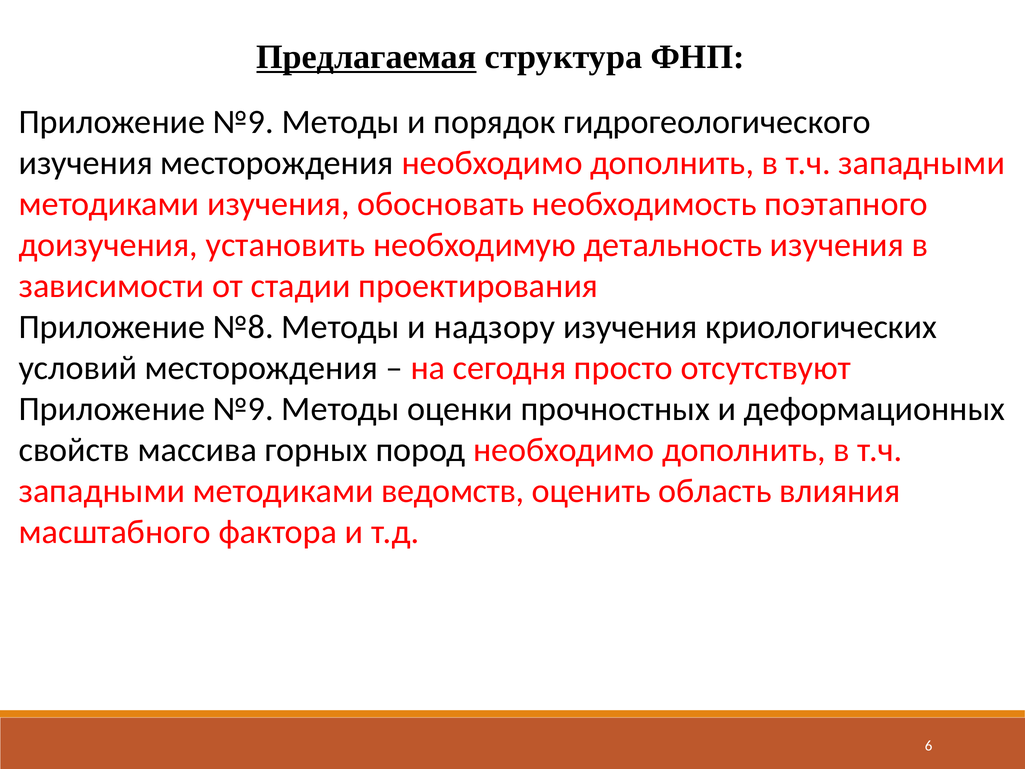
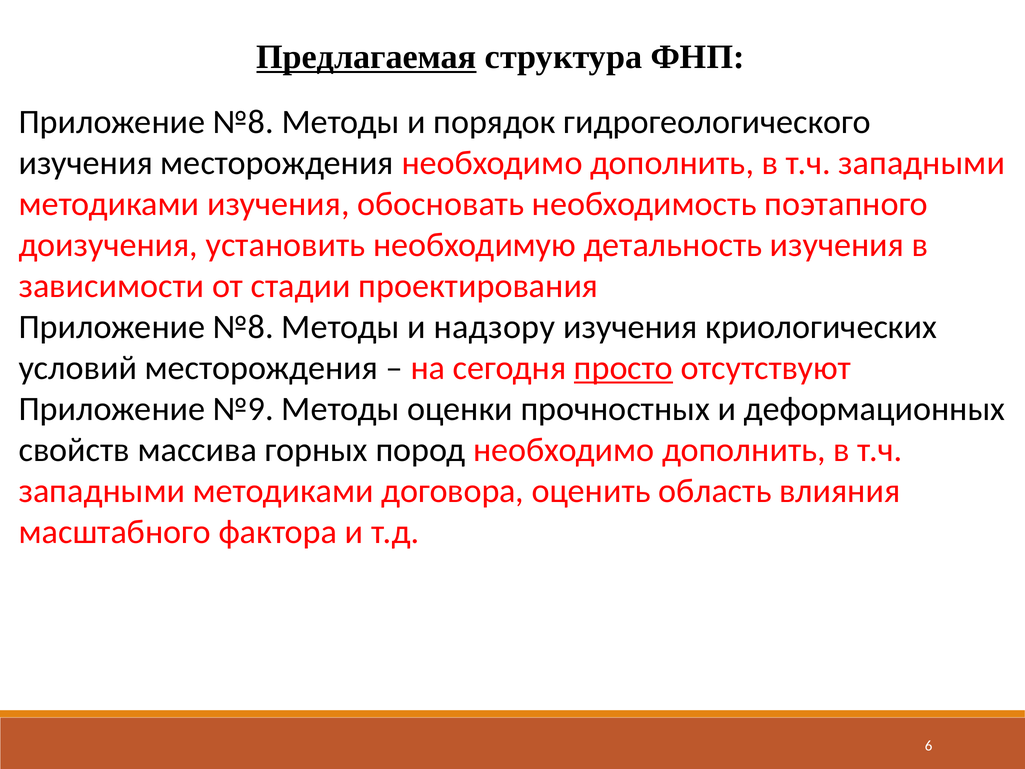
№9: №9 -> №8 (243, 122)
просто underline: none -> present (623, 368)
ведомств: ведомств -> договора (453, 491)
